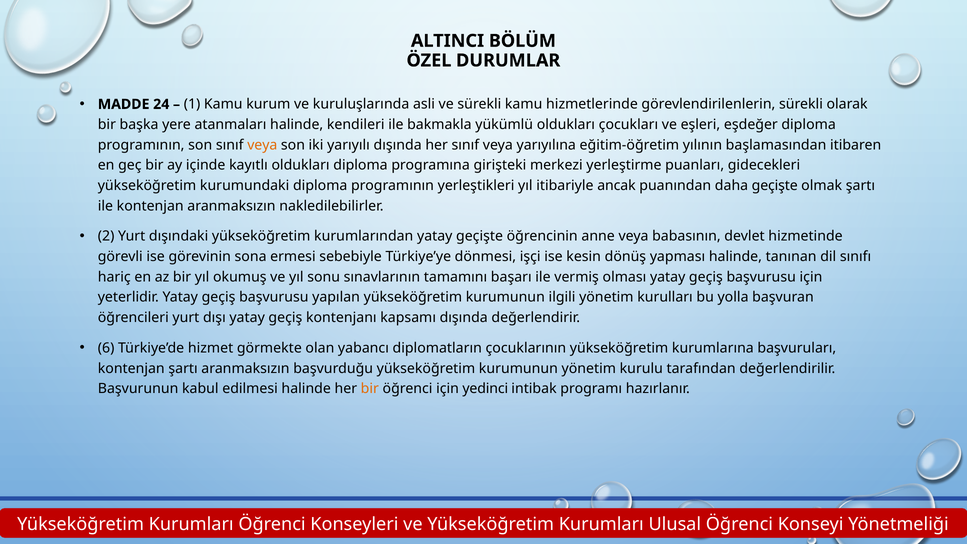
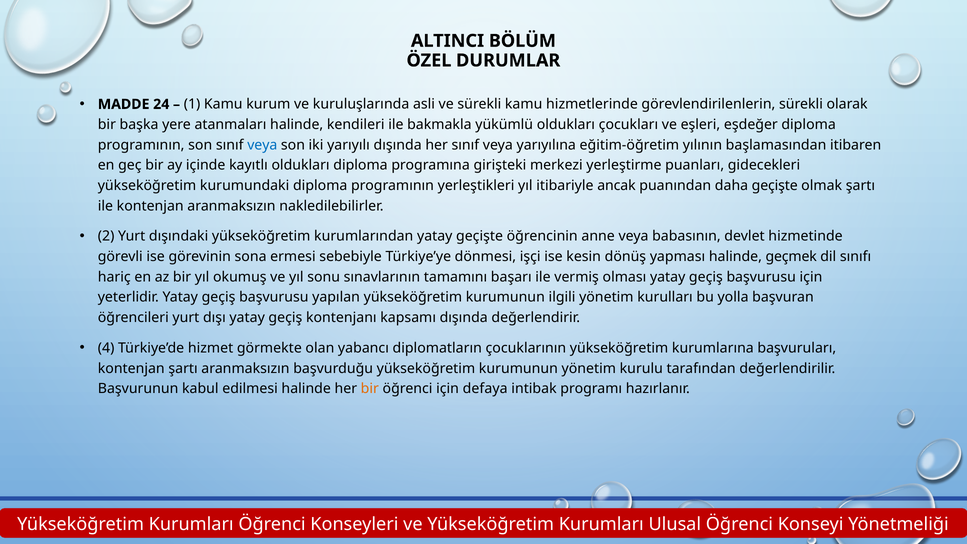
veya colour: orange -> blue (262, 145)
tanınan: tanınan -> geçmek (791, 257)
6: 6 -> 4 (106, 348)
yedinci: yedinci -> defaya (485, 389)
